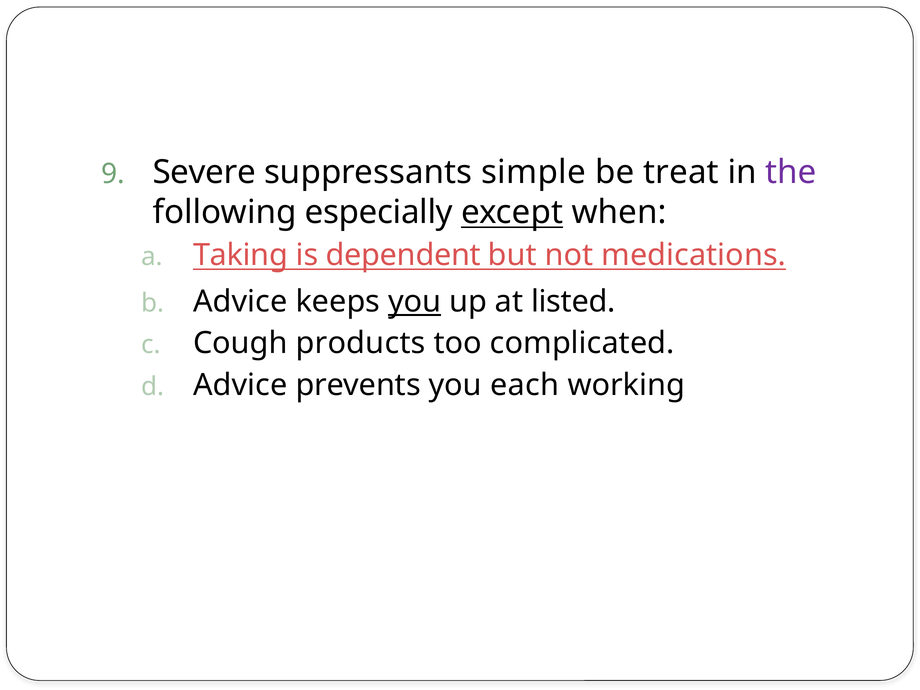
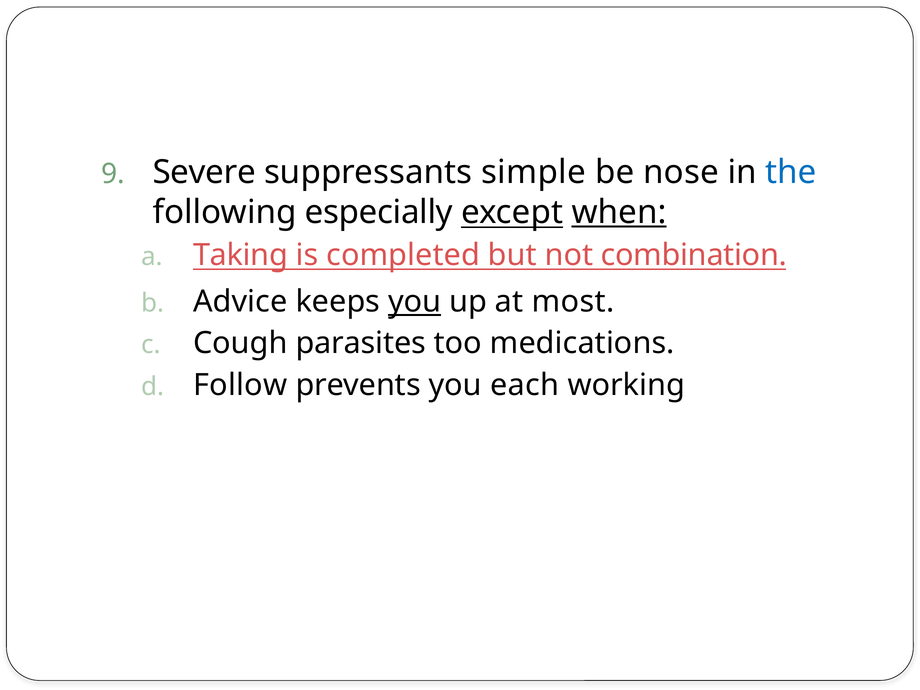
treat: treat -> nose (681, 172)
the colour: purple -> blue (791, 172)
when underline: none -> present (619, 212)
dependent: dependent -> completed (403, 255)
medications: medications -> combination (694, 255)
listed: listed -> most (573, 302)
products: products -> parasites (361, 343)
complicated: complicated -> medications (582, 343)
Advice: Advice -> Follow (240, 385)
